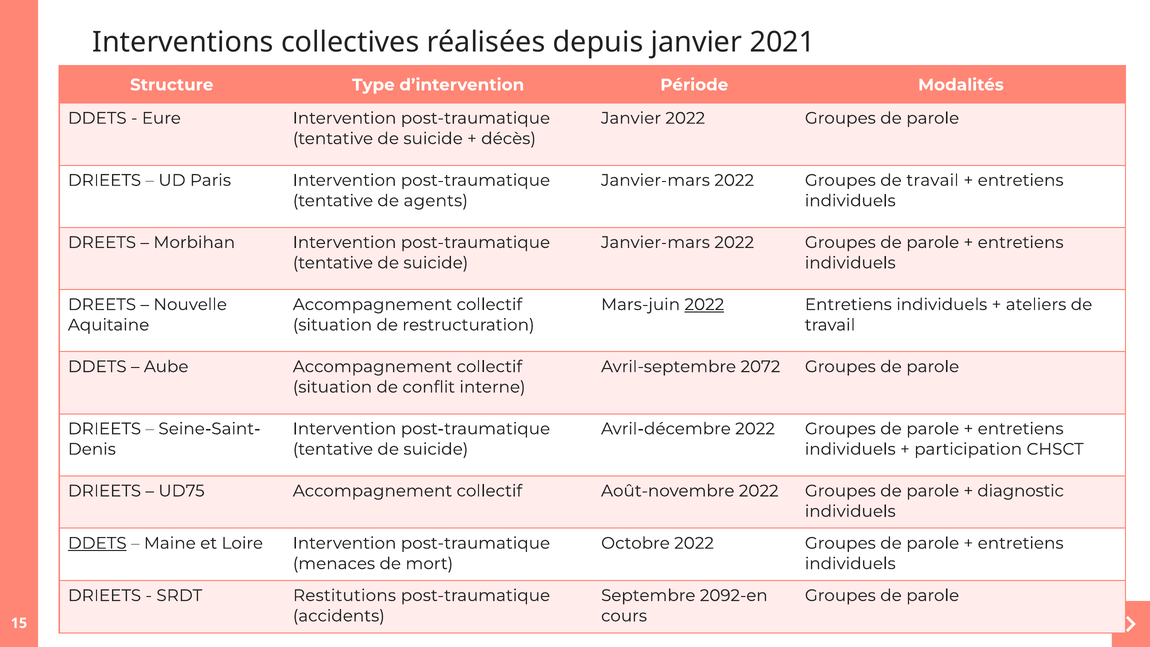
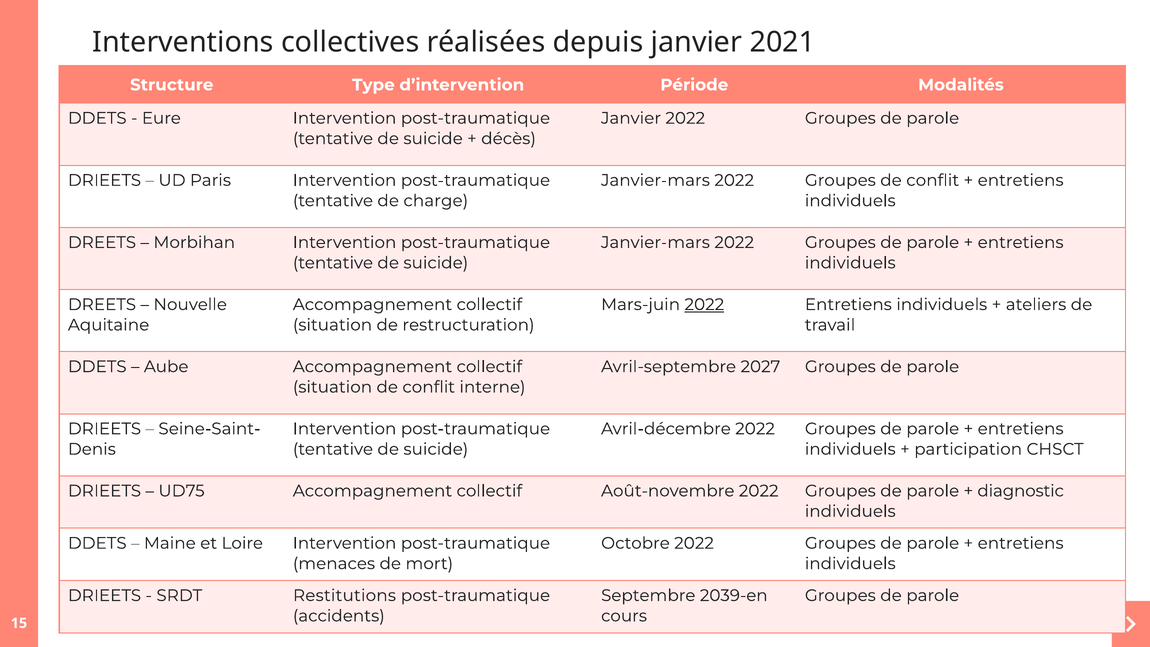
Groupes de travail: travail -> conflit (933, 180)
agents: agents -> charge (436, 201)
2072: 2072 -> 2027 (760, 367)
DDETS underline: present -> none (97, 543)
2092-en: 2092-en -> 2039-en (734, 595)
